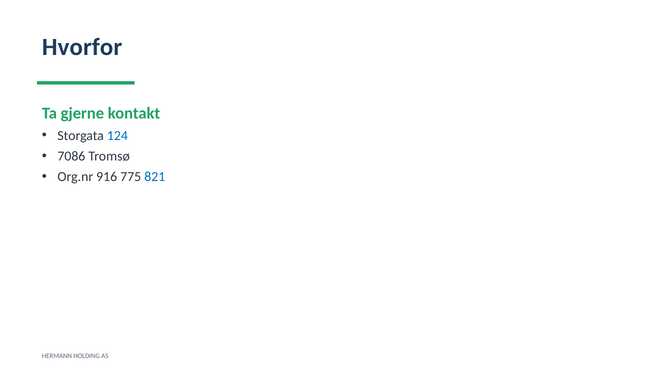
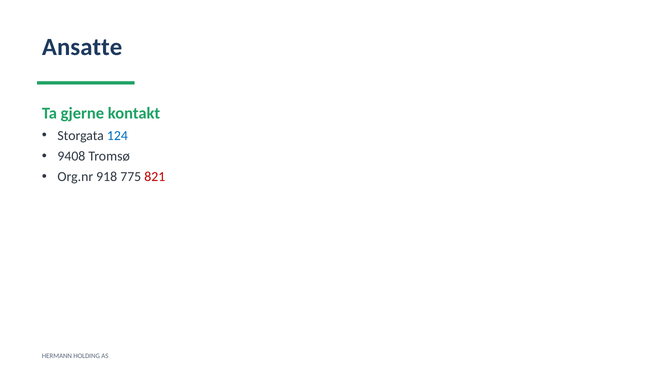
Hvorfor: Hvorfor -> Ansatte (82, 47)
7086: 7086 -> 9408 (71, 156)
916: 916 -> 918 (107, 177)
821 colour: blue -> red (155, 177)
